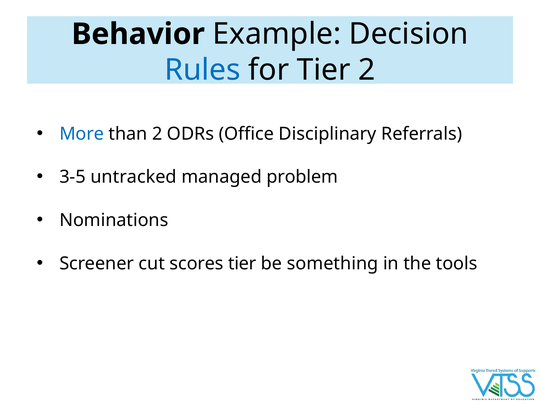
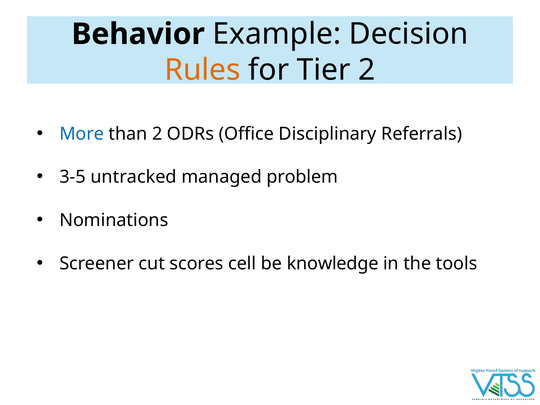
Rules colour: blue -> orange (202, 70)
scores tier: tier -> cell (242, 263)
something: something -> knowledge (333, 263)
